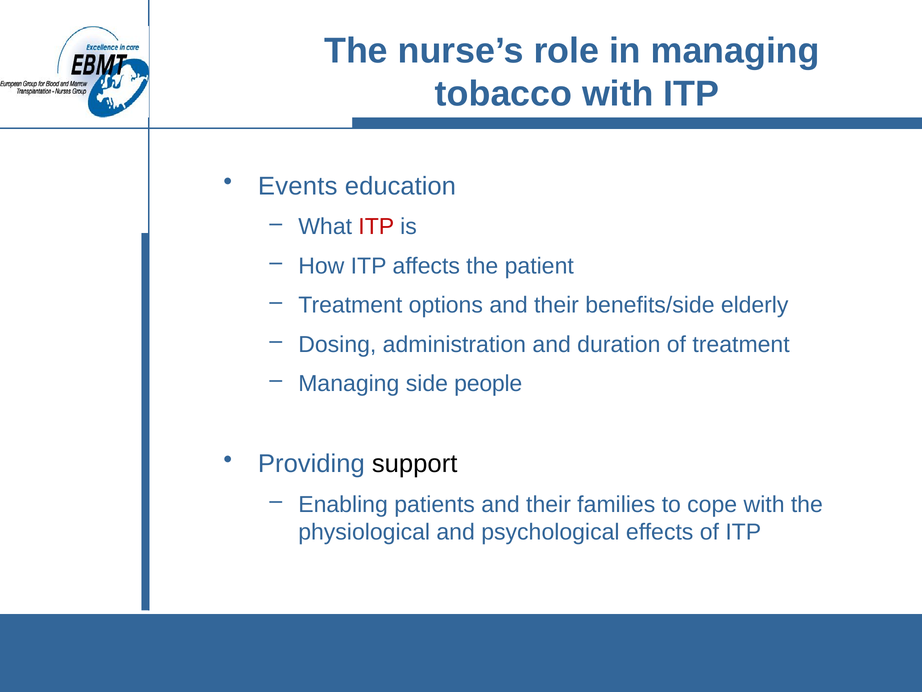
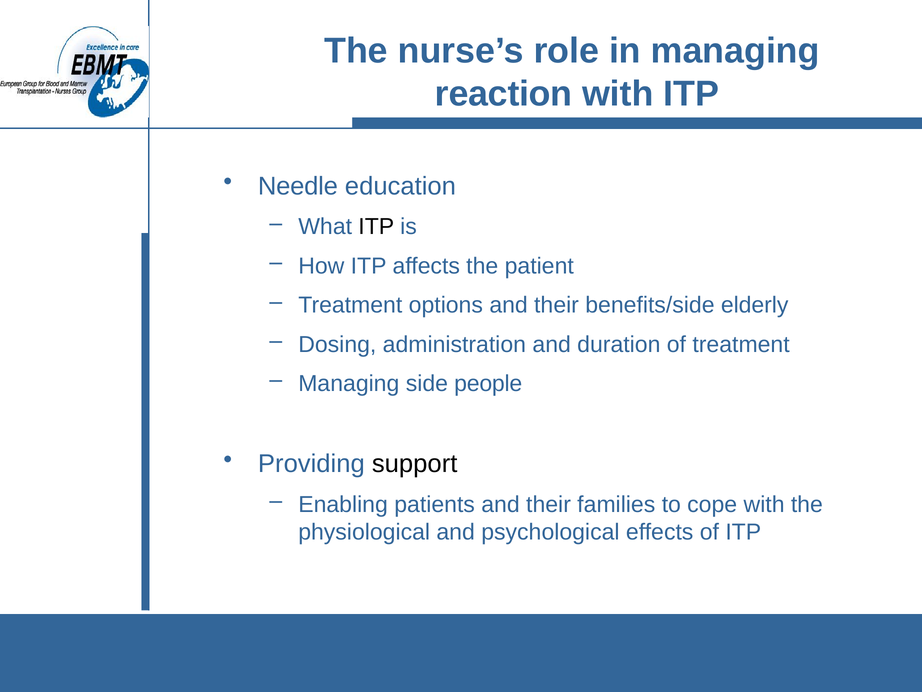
tobacco: tobacco -> reaction (504, 94)
Events: Events -> Needle (298, 186)
ITP colour: red -> black (376, 227)
